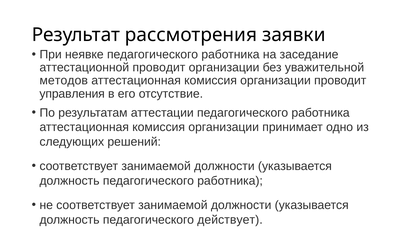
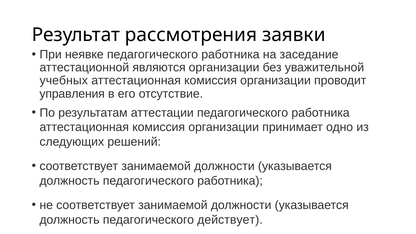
аттестационной проводит: проводит -> являются (159, 68)
методов: методов -> учебных (64, 81)
